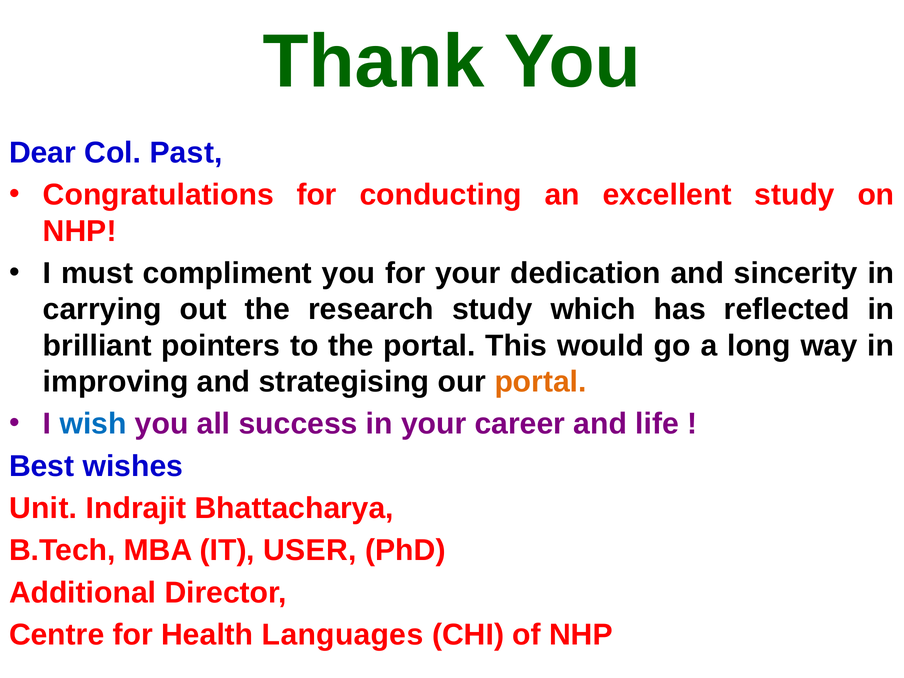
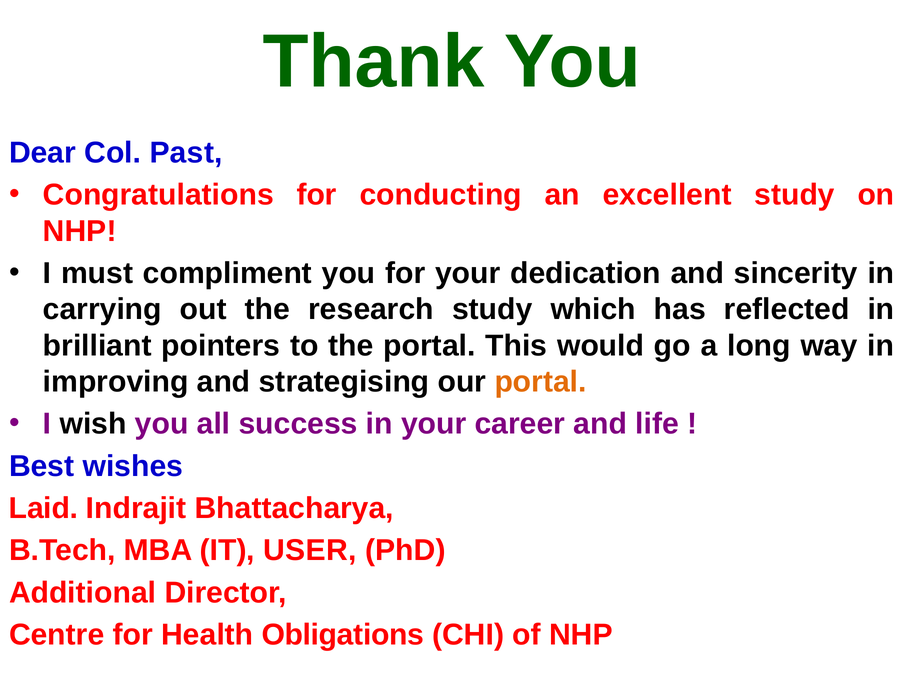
wish colour: blue -> black (93, 424)
Unit: Unit -> Laid (43, 508)
Languages: Languages -> Obligations (343, 635)
